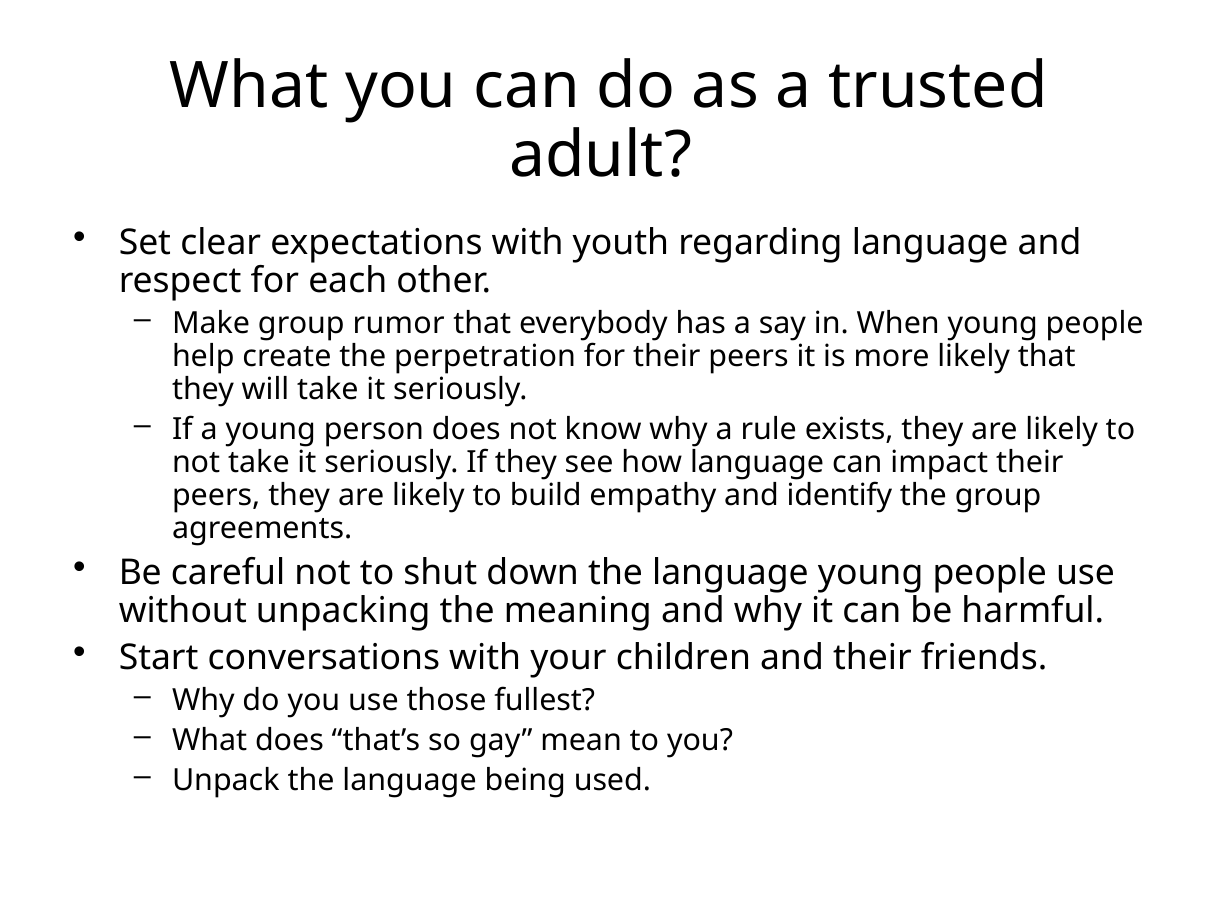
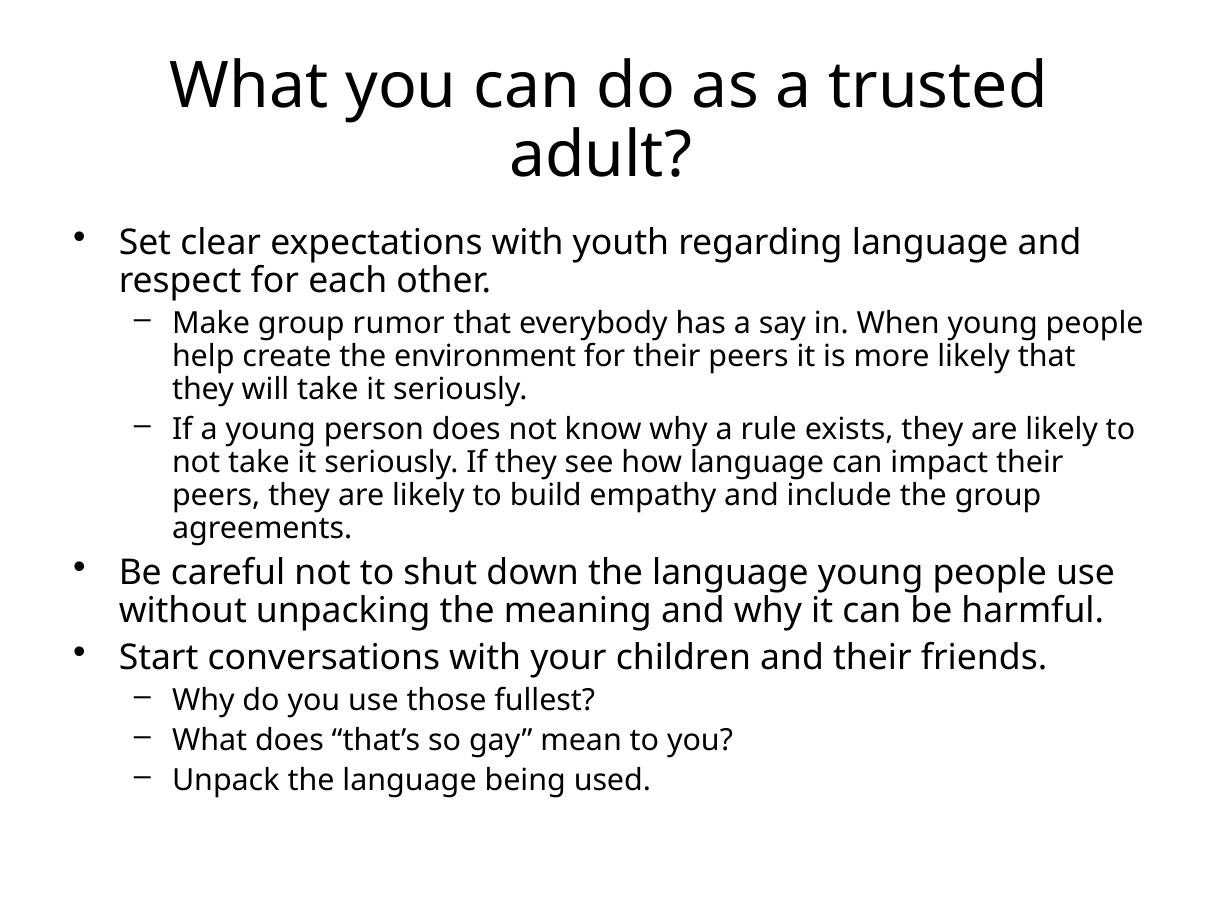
perpetration: perpetration -> environment (485, 357)
identify: identify -> include (839, 495)
